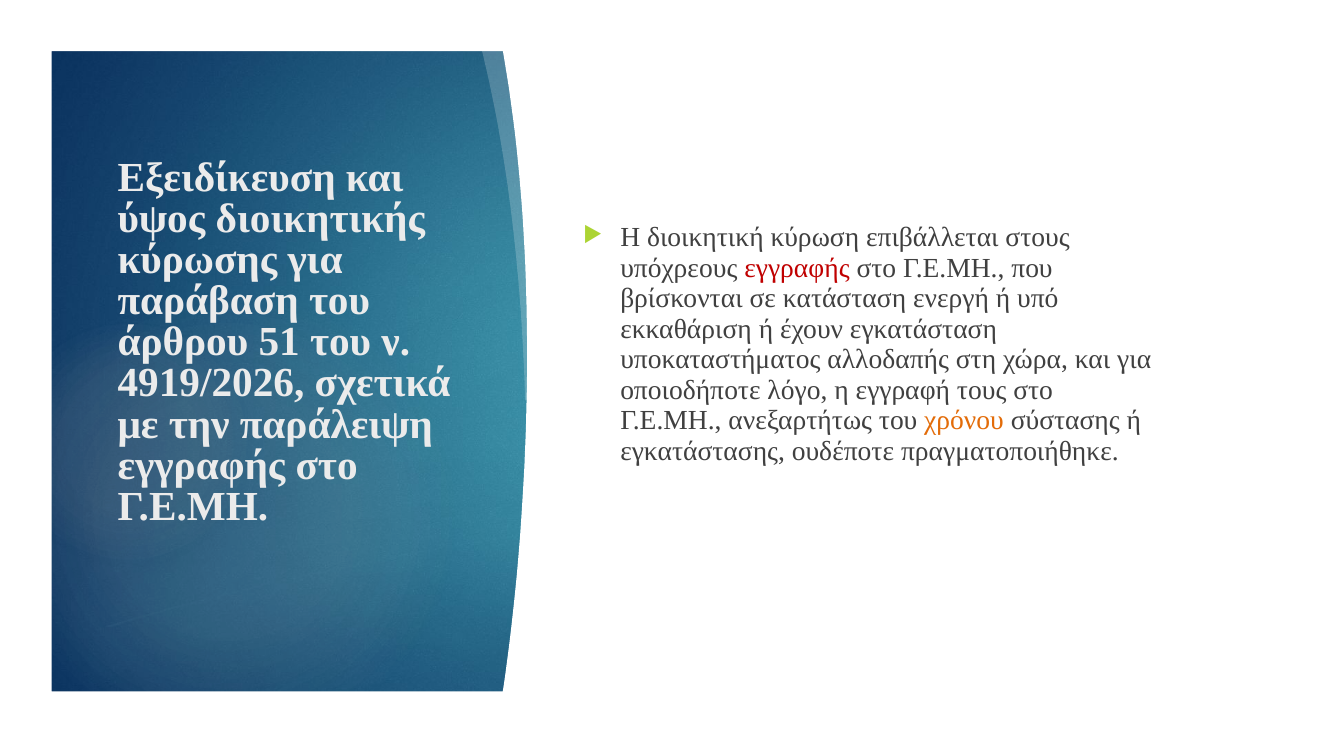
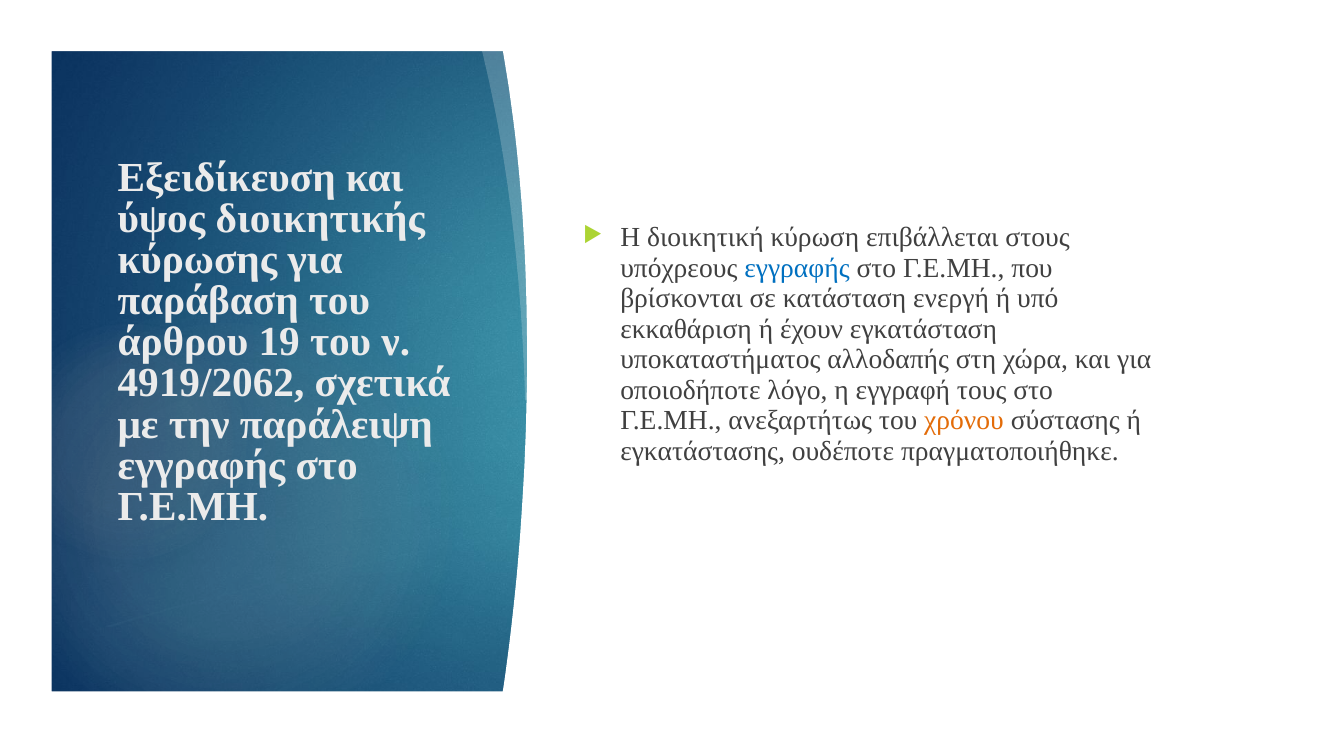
εγγραφής colour: red -> blue (797, 268)
51: 51 -> 19 (279, 342)
4919/2026: 4919/2026 -> 4919/2062 (211, 383)
